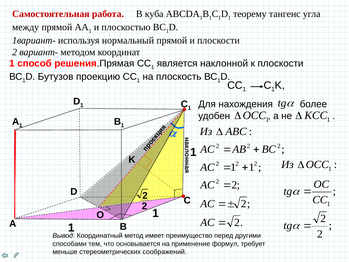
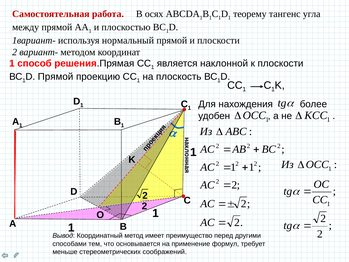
куба: куба -> осях (154, 14)
D Бутузов: Бутузов -> Прямой (56, 77)
